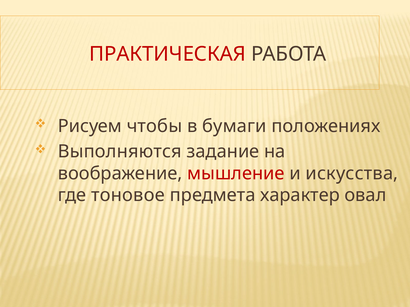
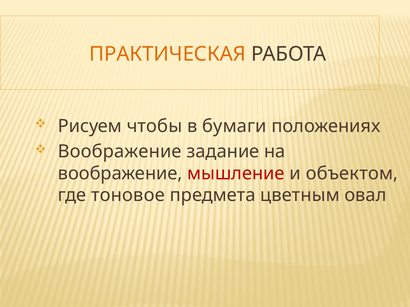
ПРАКТИЧЕСКАЯ colour: red -> orange (168, 54)
Выполняются: Выполняются -> Воображение (120, 152)
искусства: искусства -> объектом (352, 174)
характер: характер -> цветным (300, 196)
